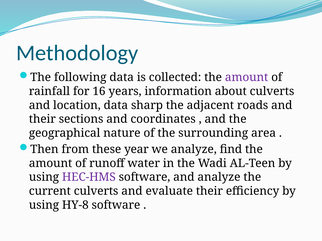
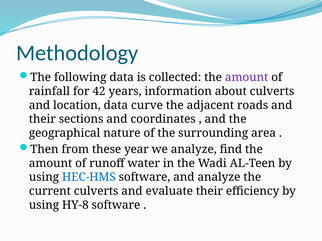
16: 16 -> 42 (99, 91)
sharp: sharp -> curve (147, 105)
HEC-HMS colour: purple -> blue (89, 177)
